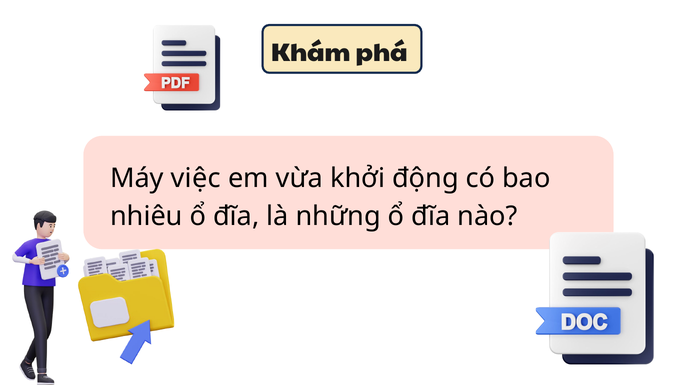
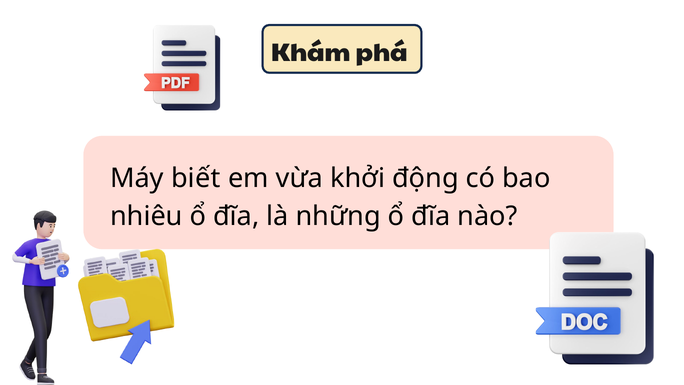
việc: việc -> biết (196, 178)
